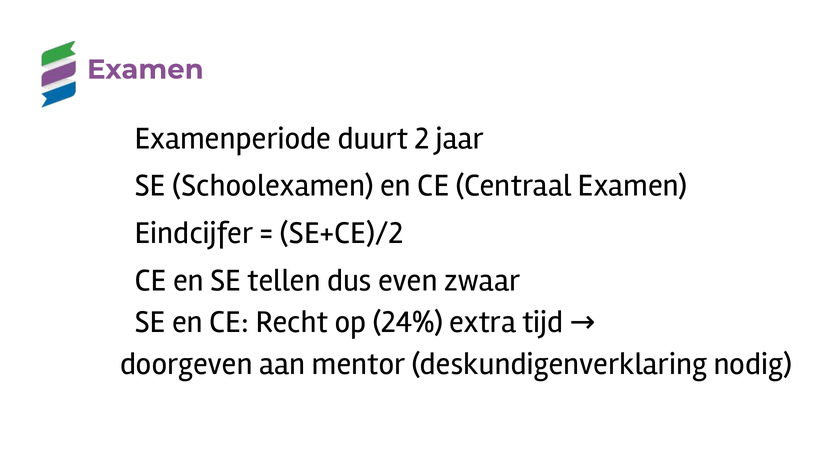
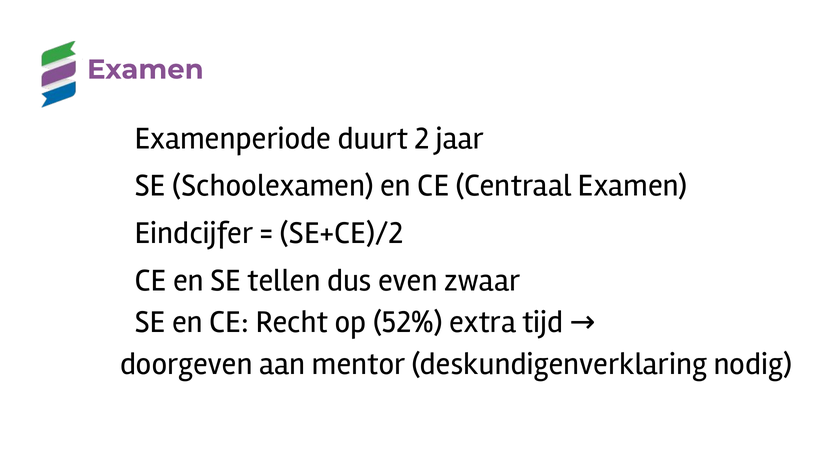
24%: 24% -> 52% (408, 322)
